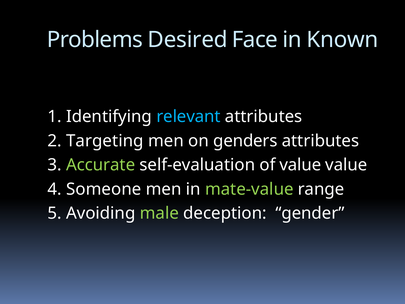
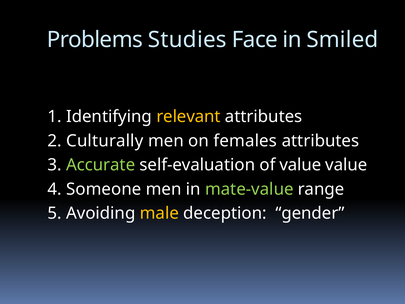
Desired: Desired -> Studies (187, 40)
Known: Known -> Smiled (342, 40)
relevant colour: light blue -> yellow (189, 116)
Targeting: Targeting -> Culturally (105, 141)
genders: genders -> females (245, 141)
male colour: light green -> yellow (159, 213)
